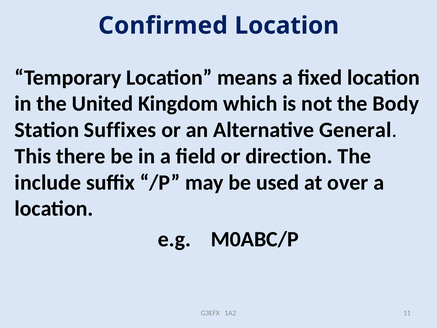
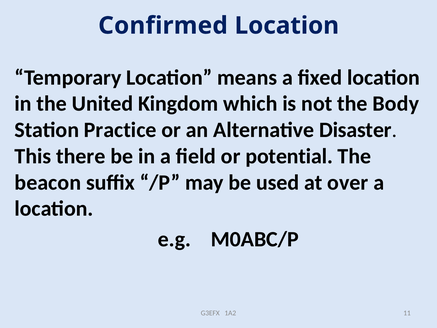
Suffixes: Suffixes -> Practice (120, 130)
General: General -> Disaster (355, 130)
direction: direction -> potential (289, 156)
include: include -> beacon (48, 182)
